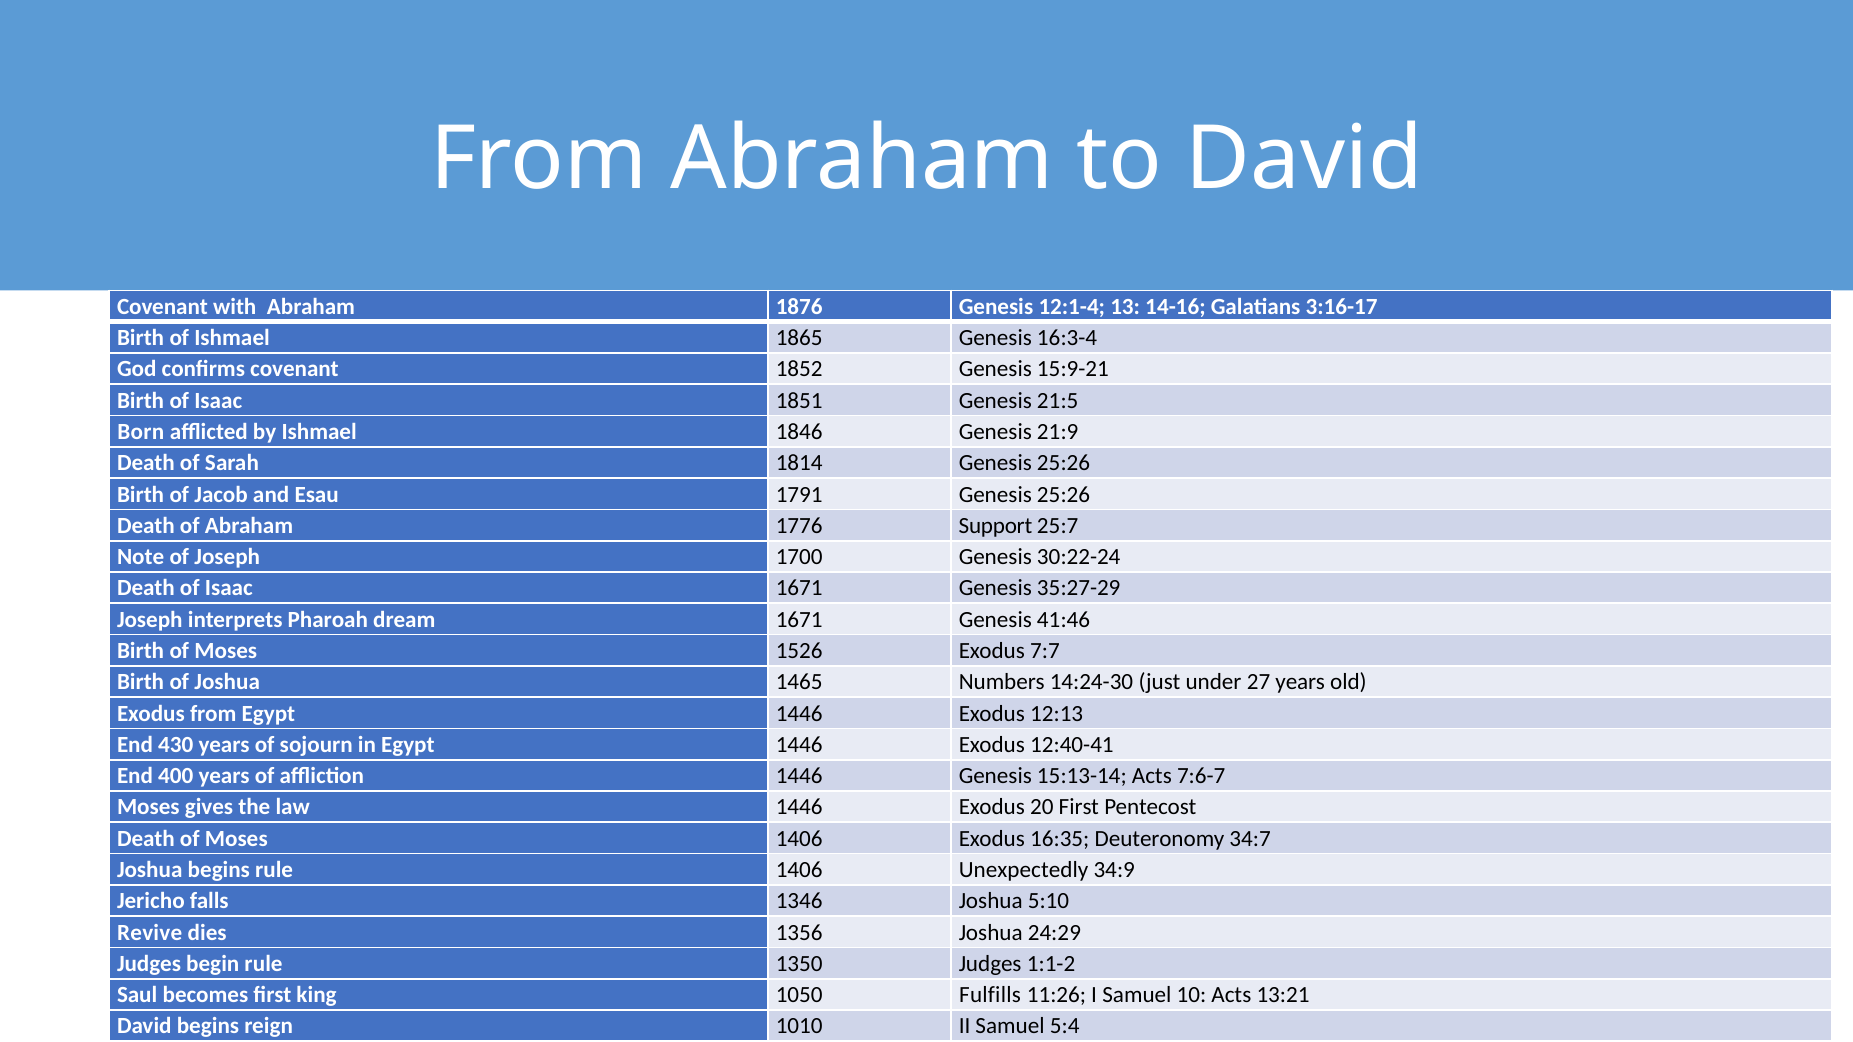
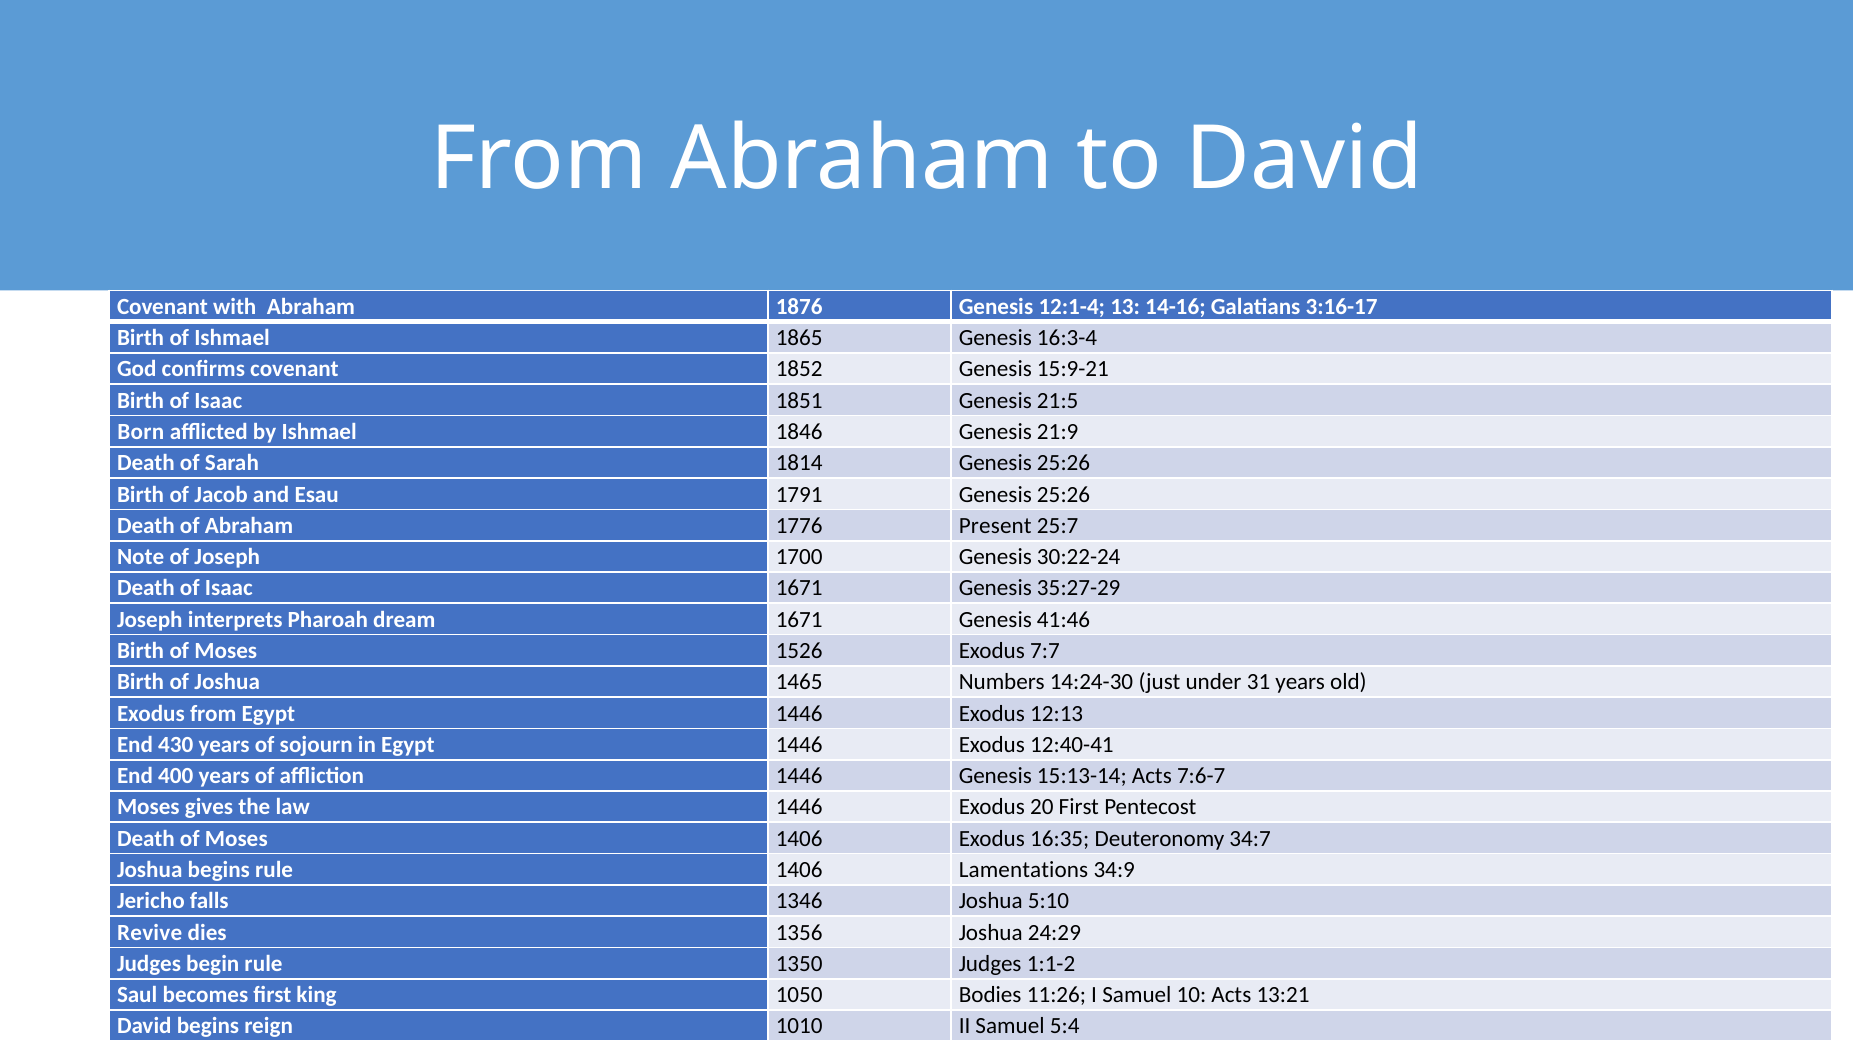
Support: Support -> Present (995, 526)
27: 27 -> 31 (1259, 682)
Unexpectedly: Unexpectedly -> Lamentations (1024, 870)
Fulfills: Fulfills -> Bodies (990, 995)
